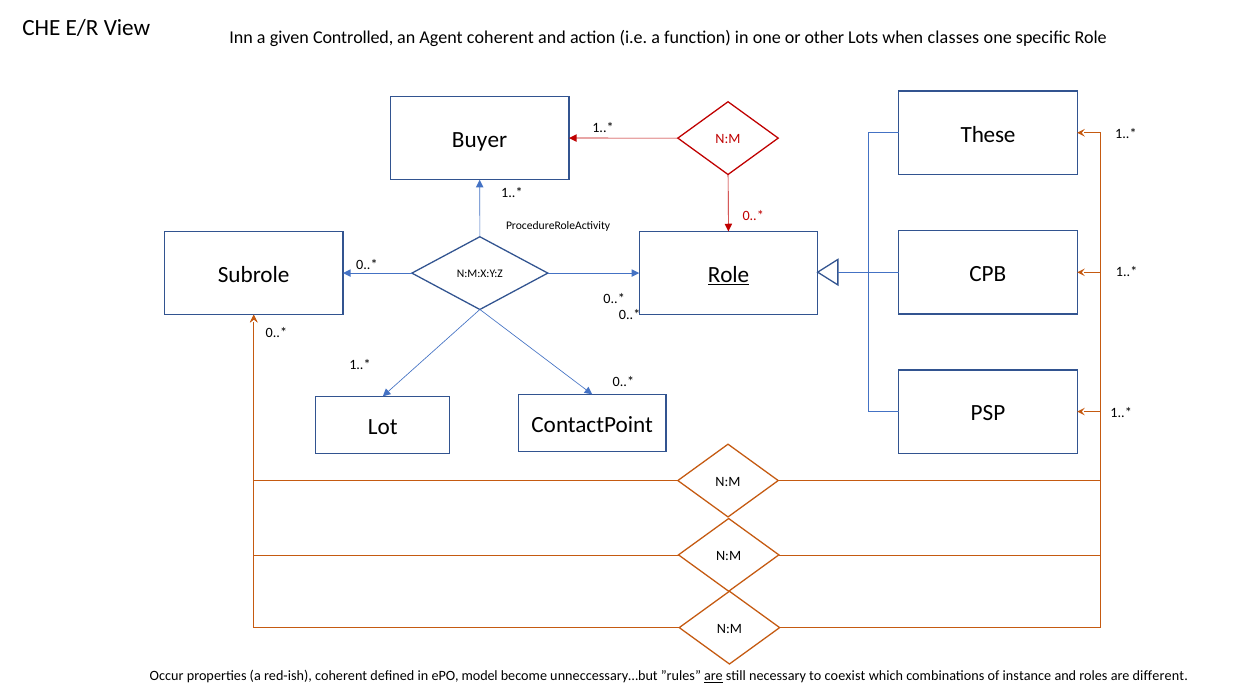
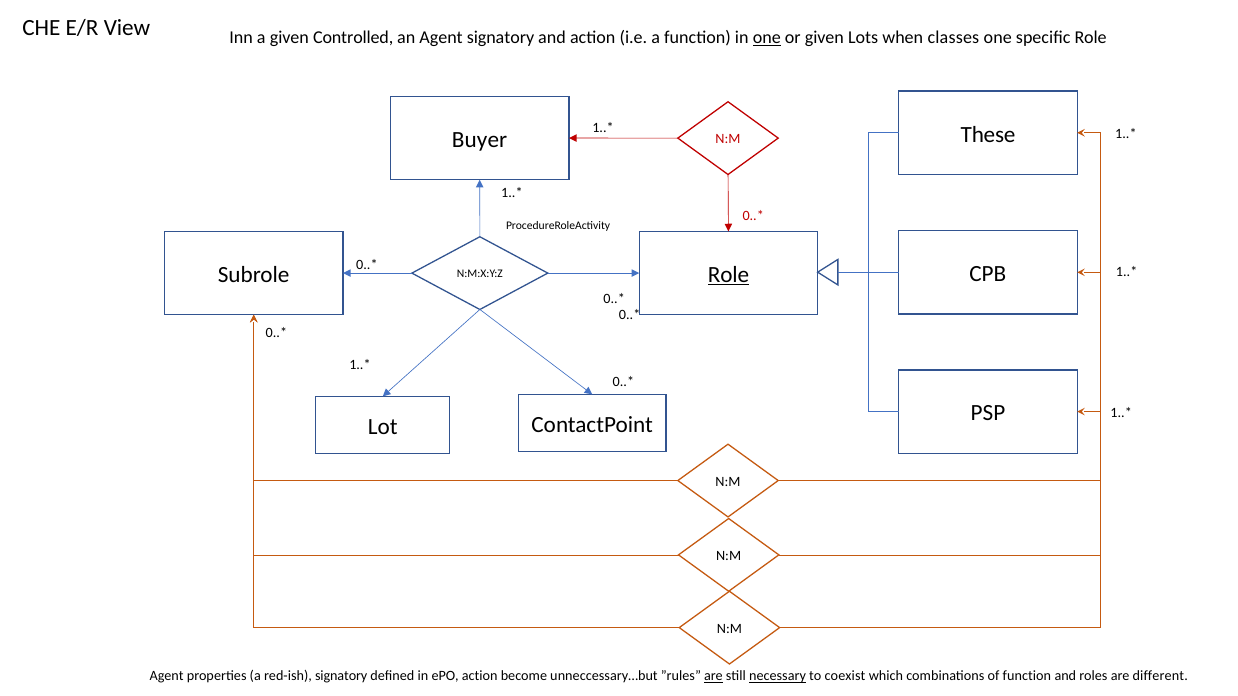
Agent coherent: coherent -> signatory (500, 38)
one underline: none -> present (767, 38)
or other: other -> given (824, 38)
Occur: Occur -> Agent (167, 676)
red-ish coherent: coherent -> signatory (341, 676)
ePO model: model -> action (480, 676)
necessary underline: none -> present (778, 676)
of instance: instance -> function (1027, 676)
